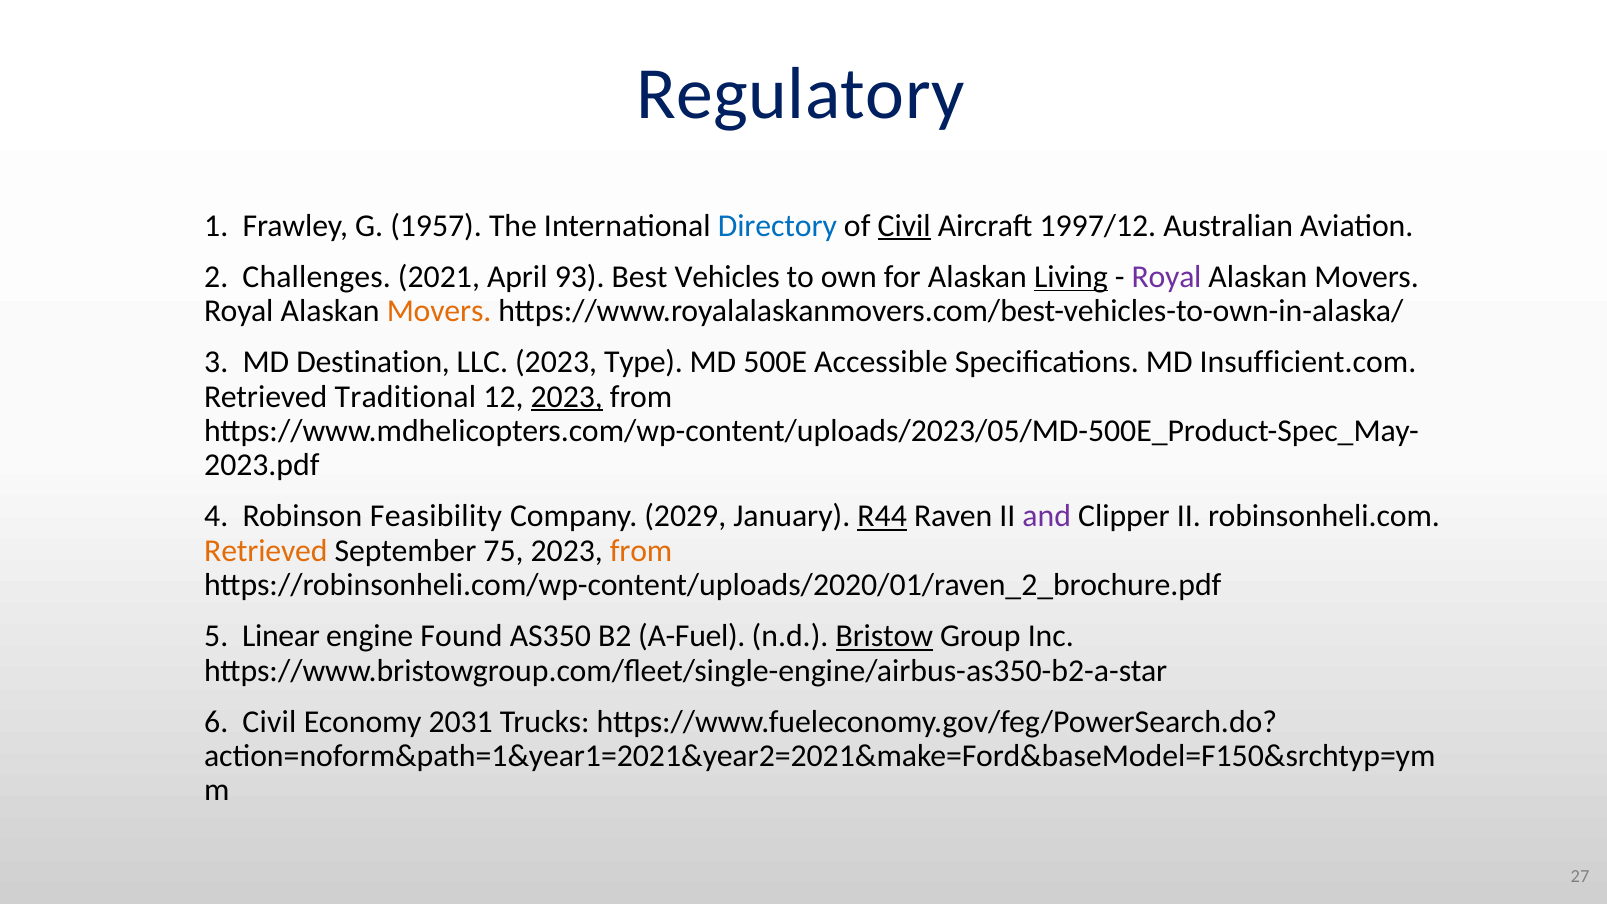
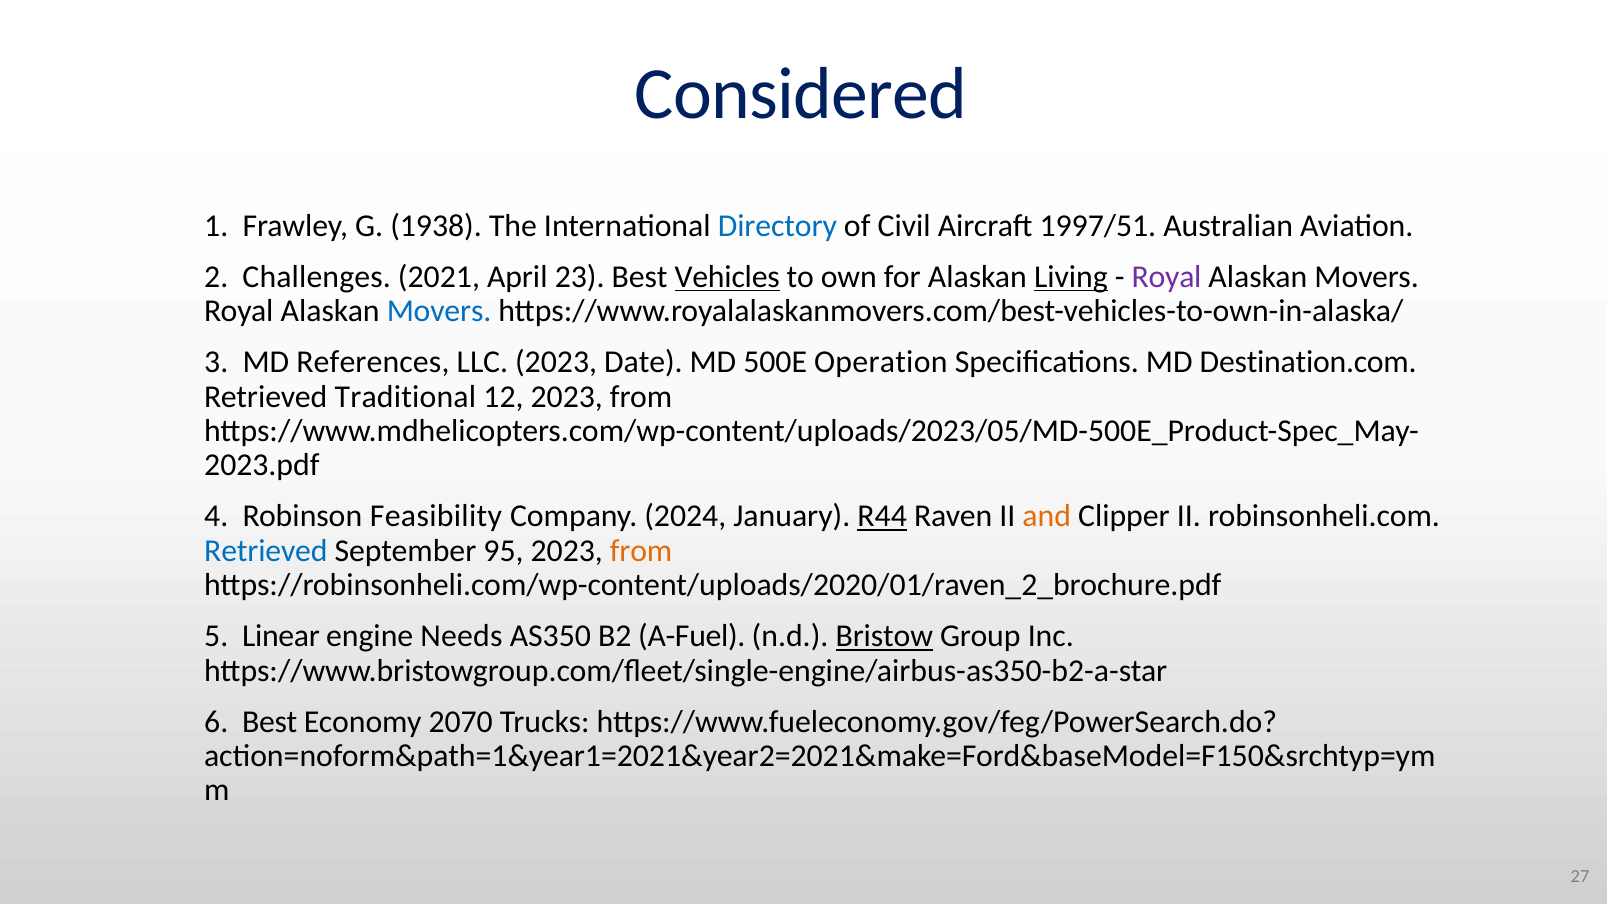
Regulatory: Regulatory -> Considered (801, 94)
1957: 1957 -> 1938 (436, 226)
Civil underline: present -> none (904, 226)
1997/12: 1997/12 -> 1997/51 (1098, 226)
93: 93 -> 23 (580, 277)
Vehicles underline: none -> present (727, 277)
Movers colour: orange -> blue (439, 311)
Destination: Destination -> References (373, 362)
Type: Type -> Date (643, 362)
Accessible: Accessible -> Operation (881, 362)
Insufficient.com: Insufficient.com -> Destination.com (1308, 362)
2023 underline: present -> none (567, 397)
2029: 2029 -> 2024 (685, 516)
and colour: purple -> orange (1047, 516)
Retrieved colour: orange -> blue (266, 551)
75: 75 -> 95 (504, 551)
Found: Found -> Needs (461, 636)
6 Civil: Civil -> Best (270, 722)
2031: 2031 -> 2070 (461, 722)
